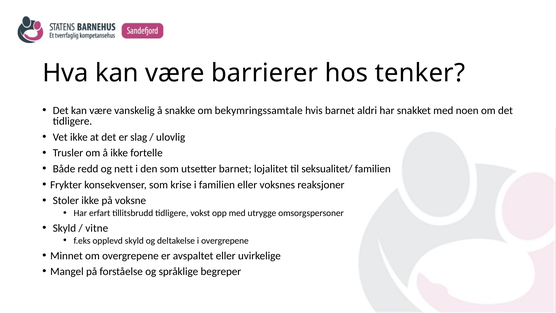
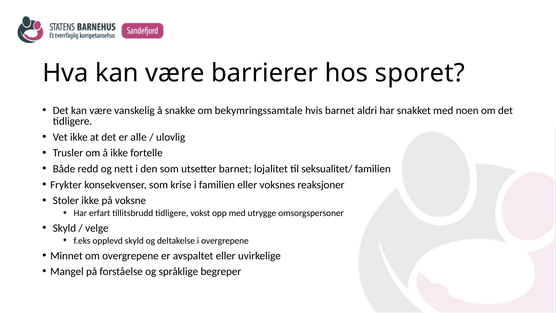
tenker: tenker -> sporet (420, 73)
slag: slag -> alle (139, 137)
vitne: vitne -> velge (97, 228)
